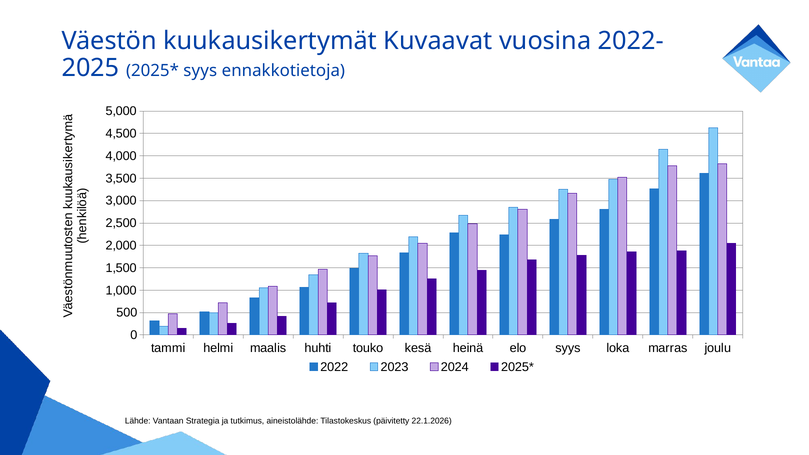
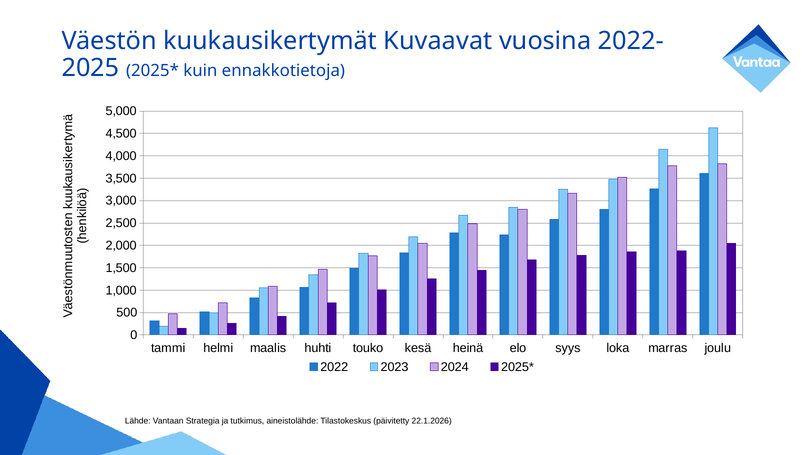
syys: syys -> kuin (200, 71)
